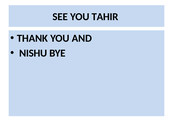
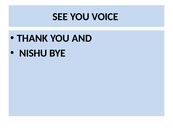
TAHIR: TAHIR -> VOICE (105, 17)
